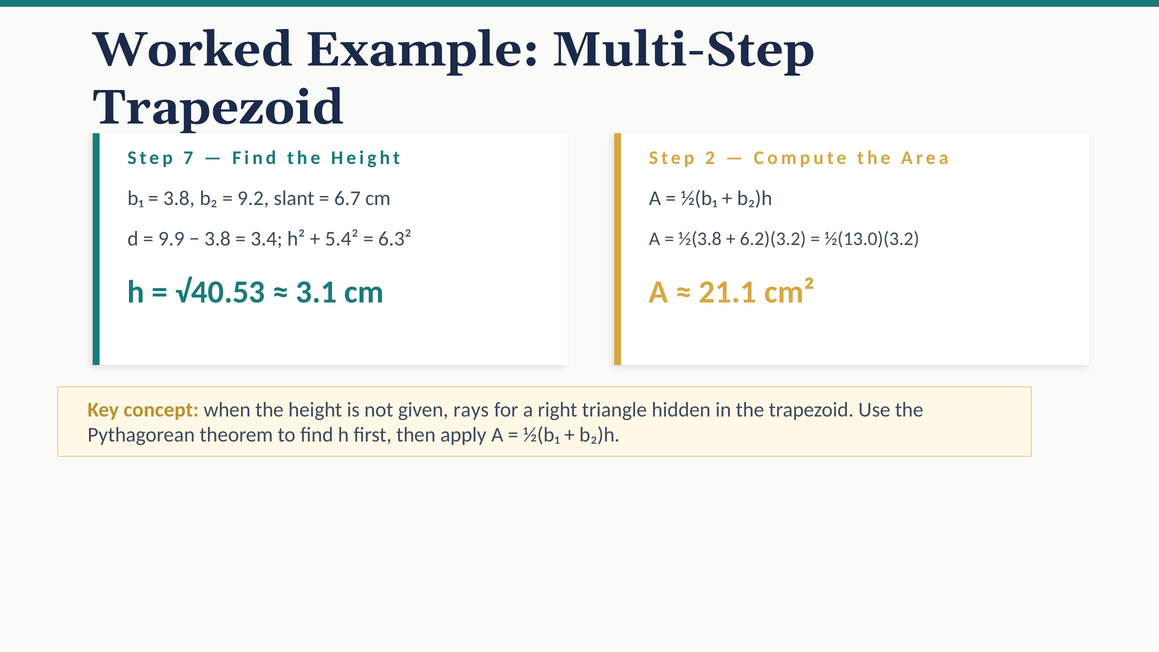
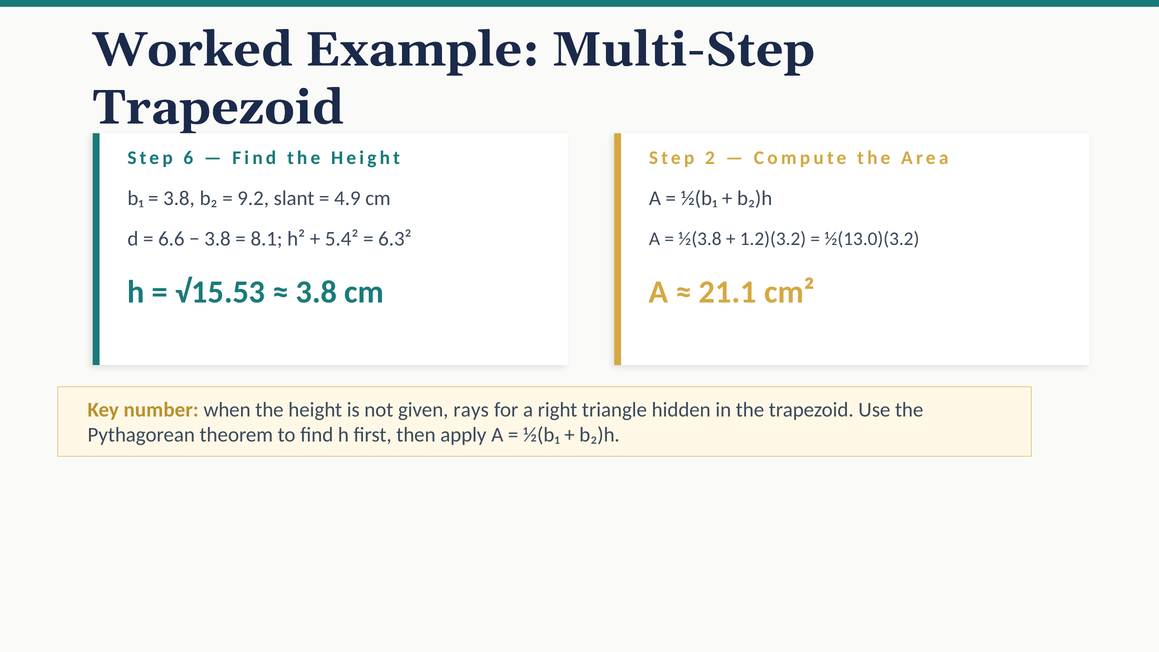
7: 7 -> 6 (188, 158)
6.7: 6.7 -> 4.9 (347, 198)
9.9: 9.9 -> 6.6 (171, 239)
3.4: 3.4 -> 8.1 (267, 239)
6.2)(3.2: 6.2)(3.2 -> 1.2)(3.2 (773, 239)
√40.53: √40.53 -> √15.53 (220, 292)
3.1: 3.1 -> 3.8 (317, 292)
concept: concept -> number (161, 410)
